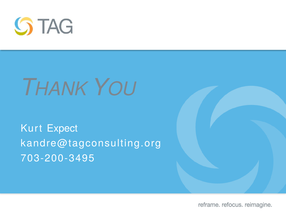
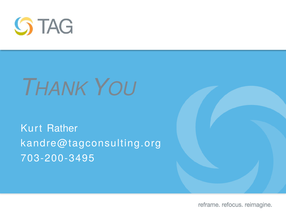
Expect: Expect -> Rather (62, 128)
